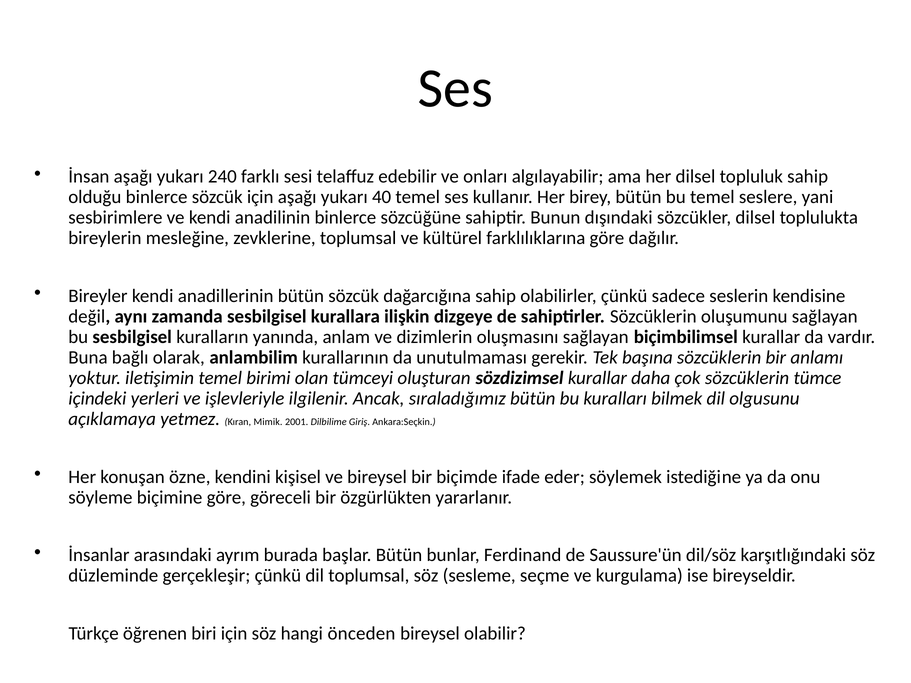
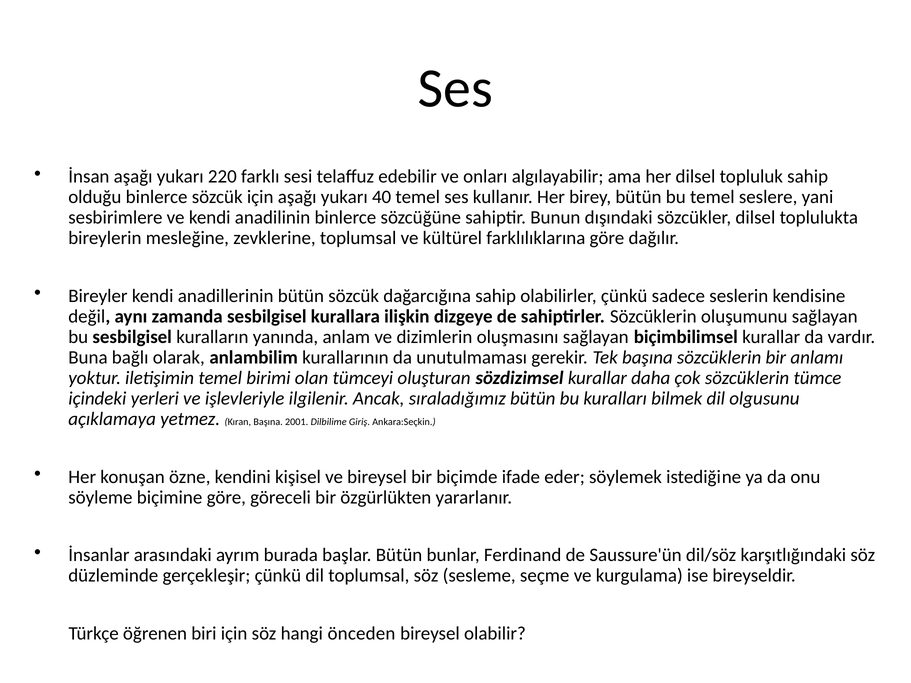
240: 240 -> 220 (222, 177)
Kıran Mimik: Mimik -> Başına (268, 422)
